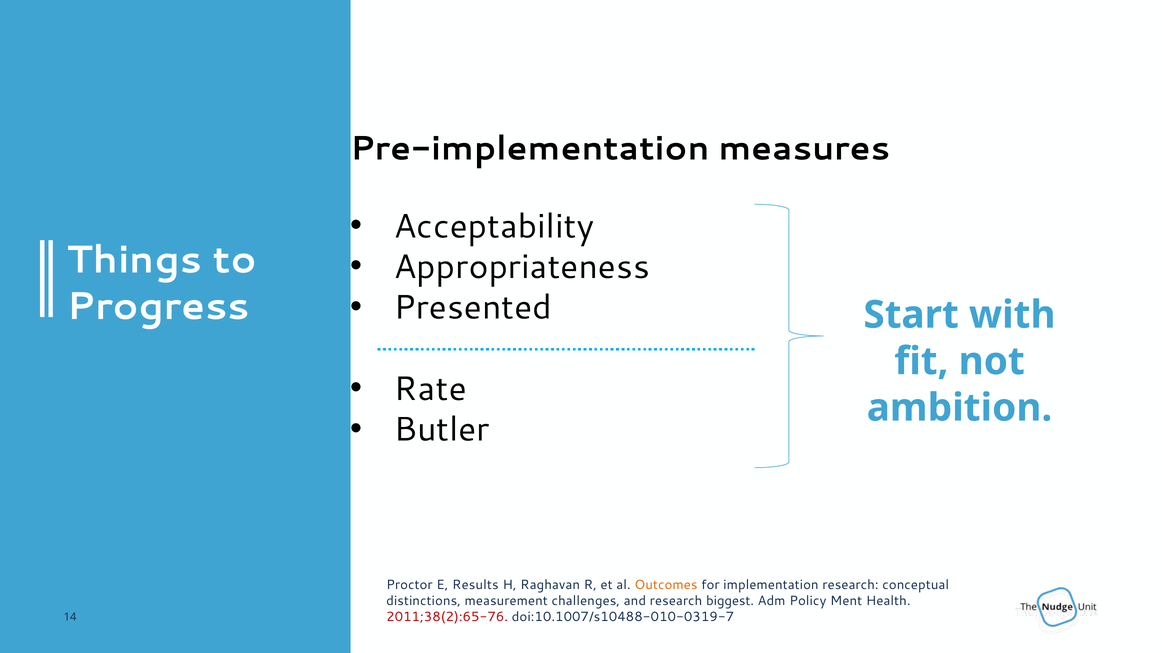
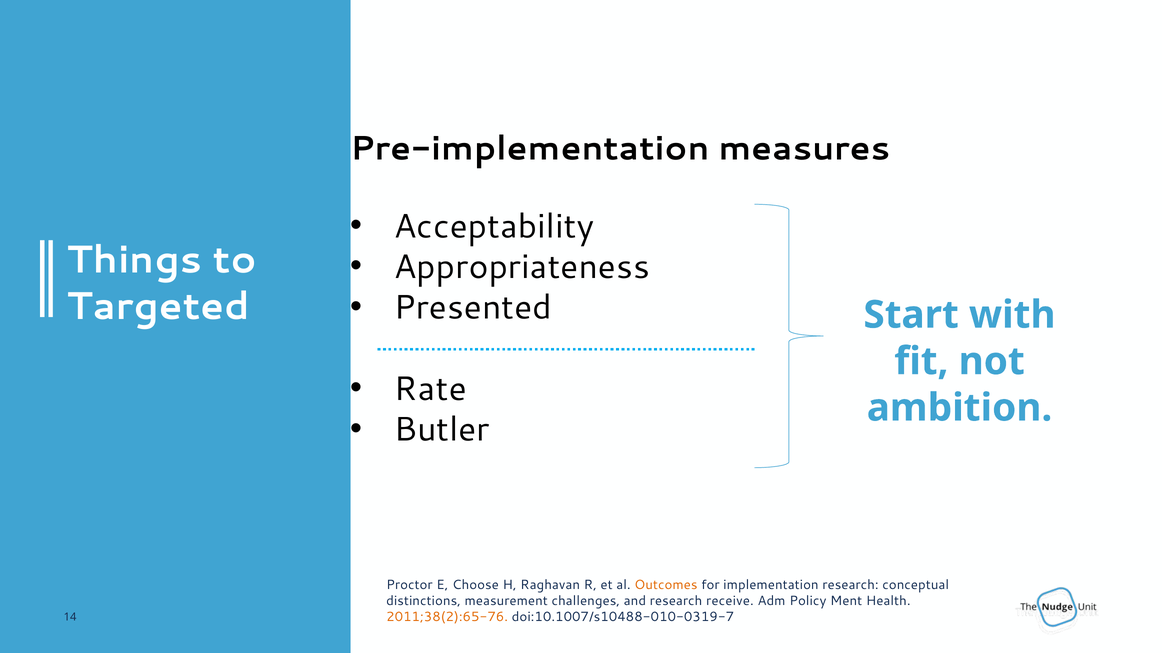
Progress: Progress -> Targeted (158, 307)
Results: Results -> Choose (475, 585)
biggest: biggest -> receive (730, 601)
2011;38(2):65-76 colour: red -> orange (447, 617)
